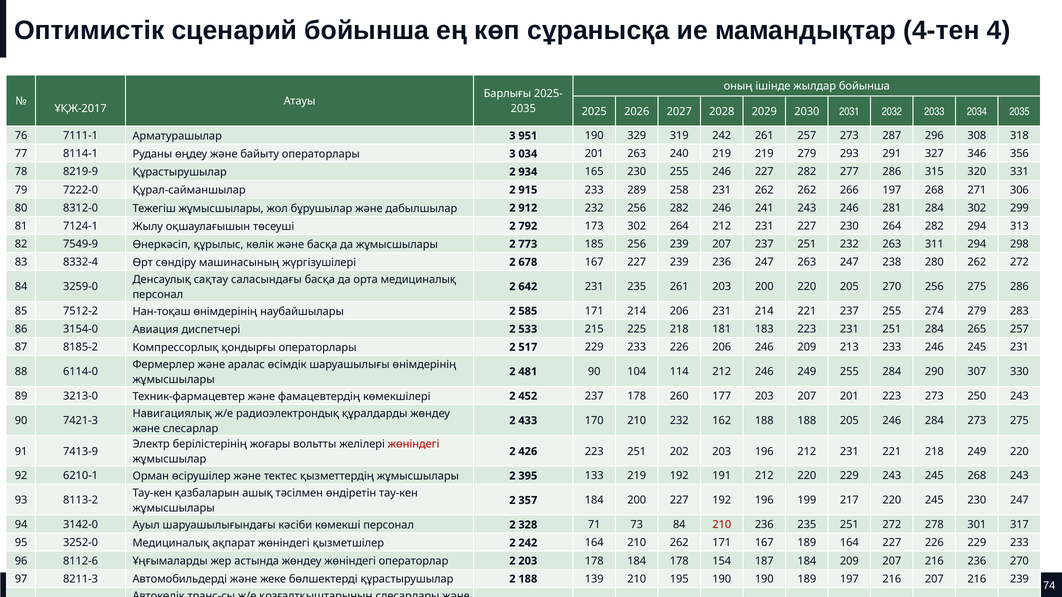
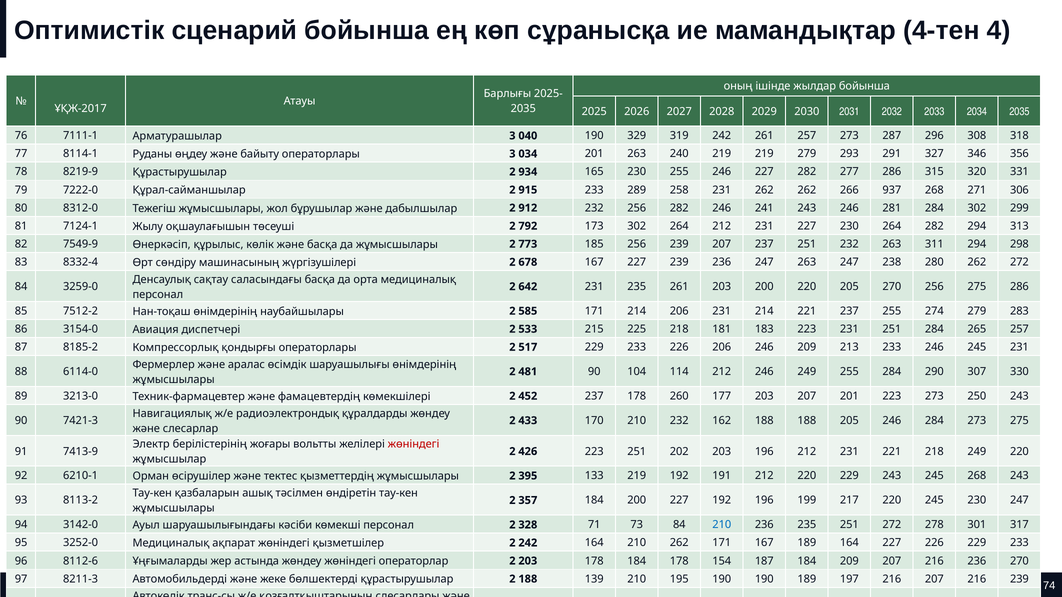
951: 951 -> 040 (528, 136)
266 197: 197 -> 937 (892, 190)
210 colour: red -> blue (722, 525)
